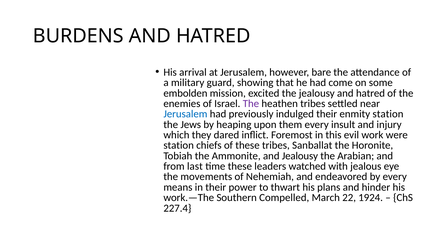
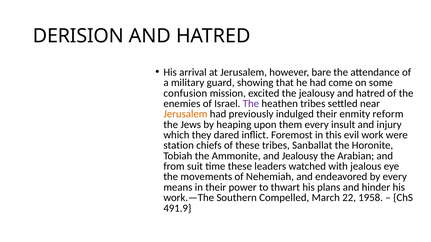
BURDENS: BURDENS -> DERISION (78, 36)
embolden: embolden -> confusion (185, 93)
Jerusalem colour: blue -> orange (185, 114)
enmity station: station -> reform (388, 114)
last: last -> suit (195, 167)
1924: 1924 -> 1958 (371, 198)
227.4: 227.4 -> 491.9 (177, 209)
